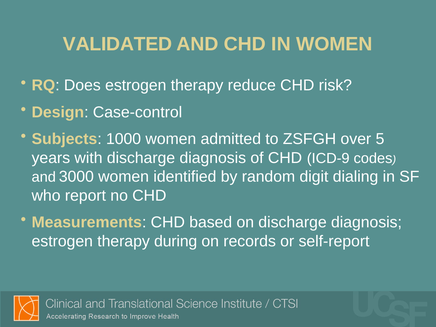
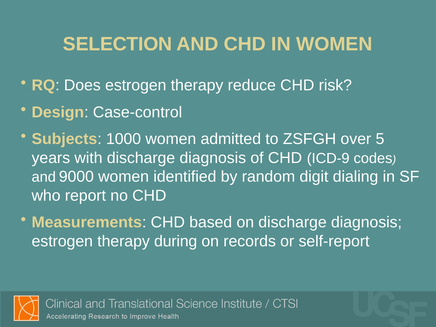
VALIDATED: VALIDATED -> SELECTION (118, 44)
3000: 3000 -> 9000 (76, 177)
